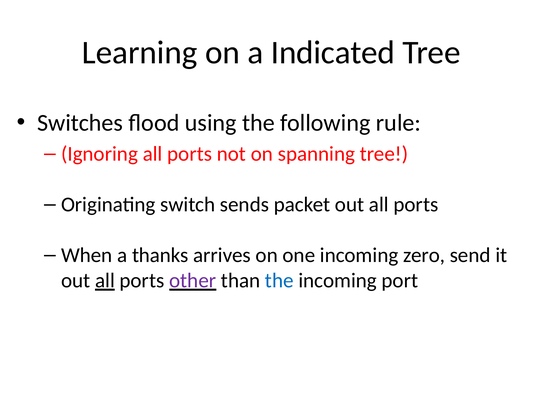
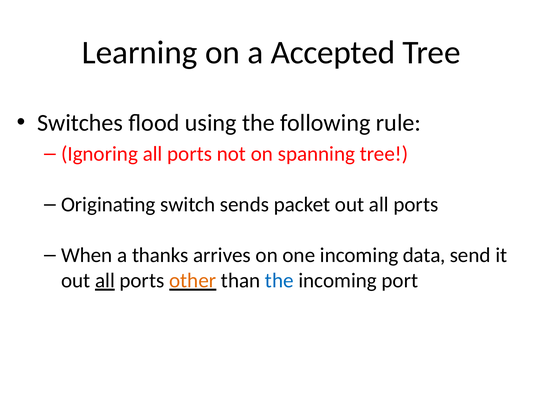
Indicated: Indicated -> Accepted (333, 53)
zero: zero -> data (424, 255)
other colour: purple -> orange (193, 281)
